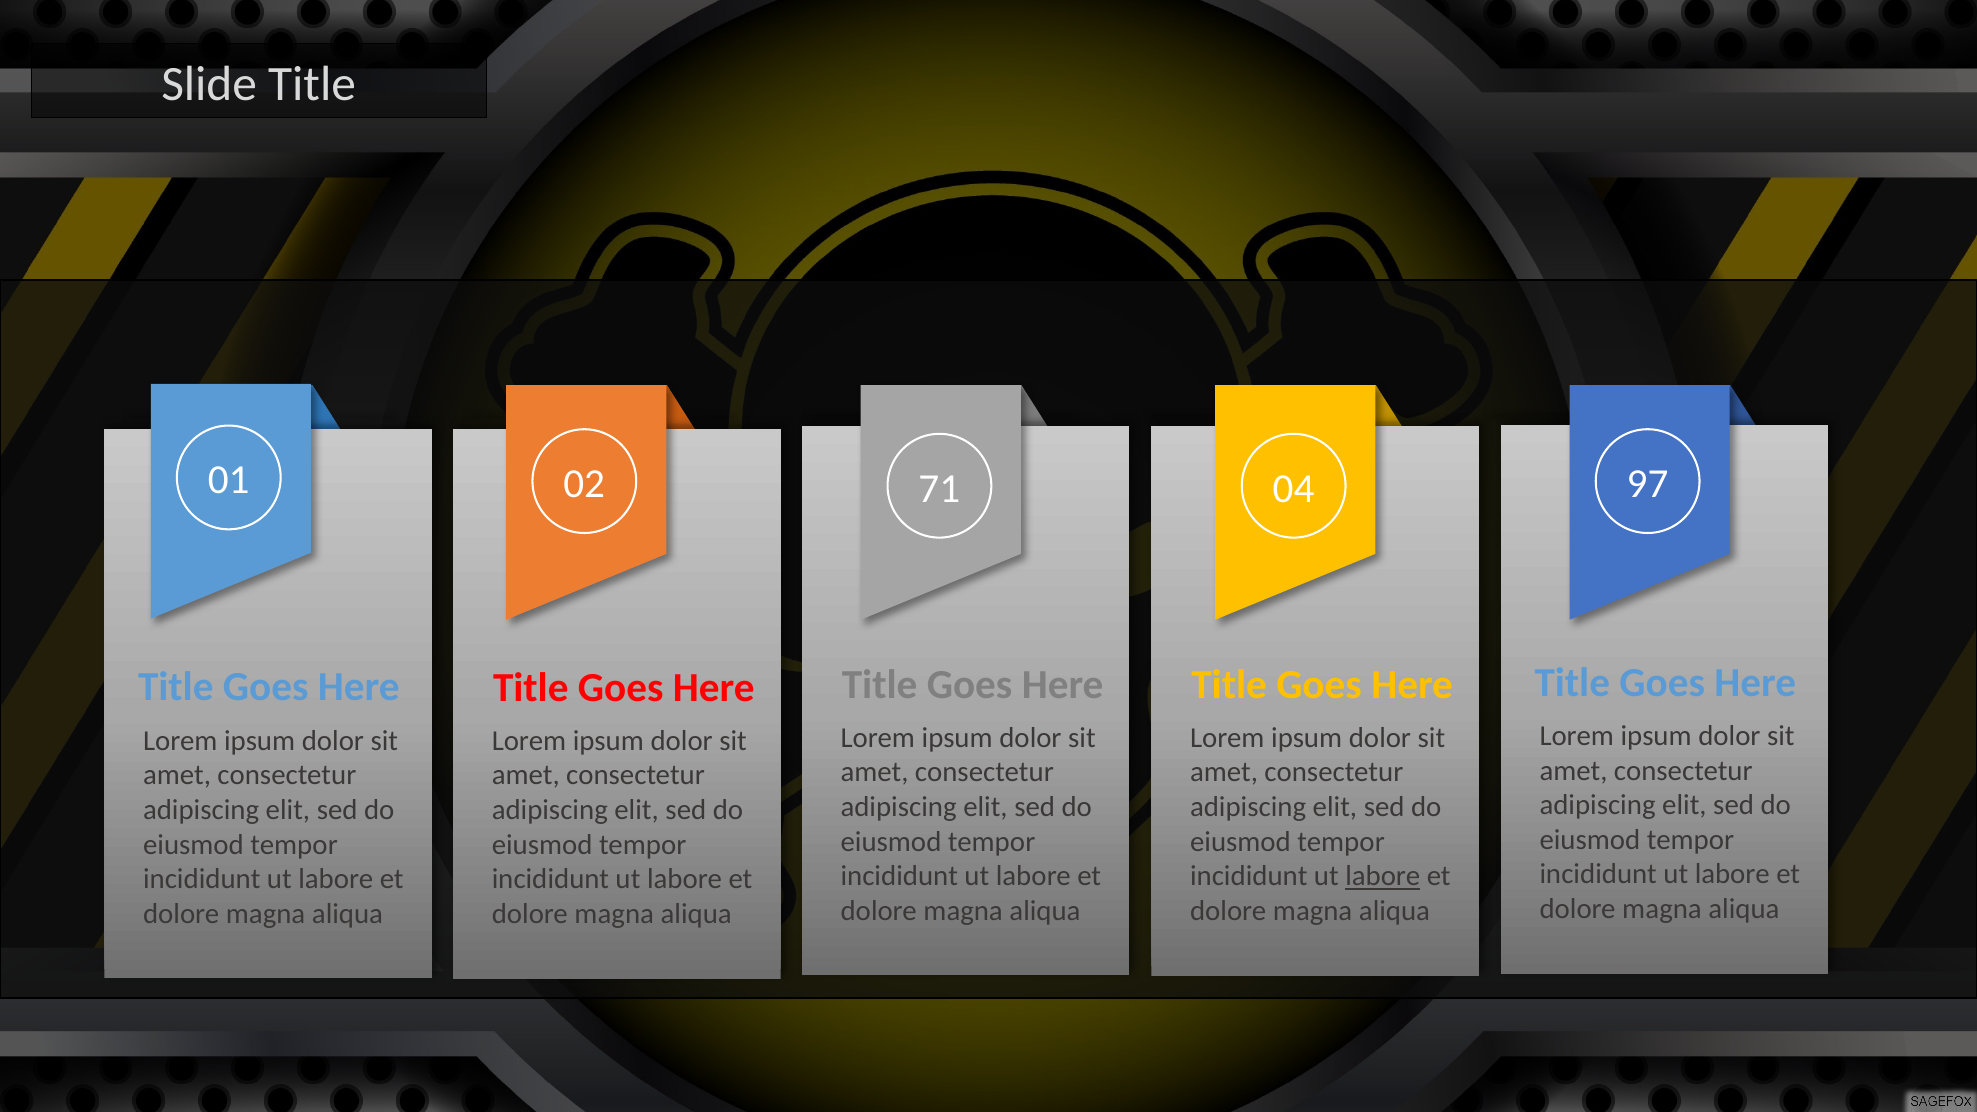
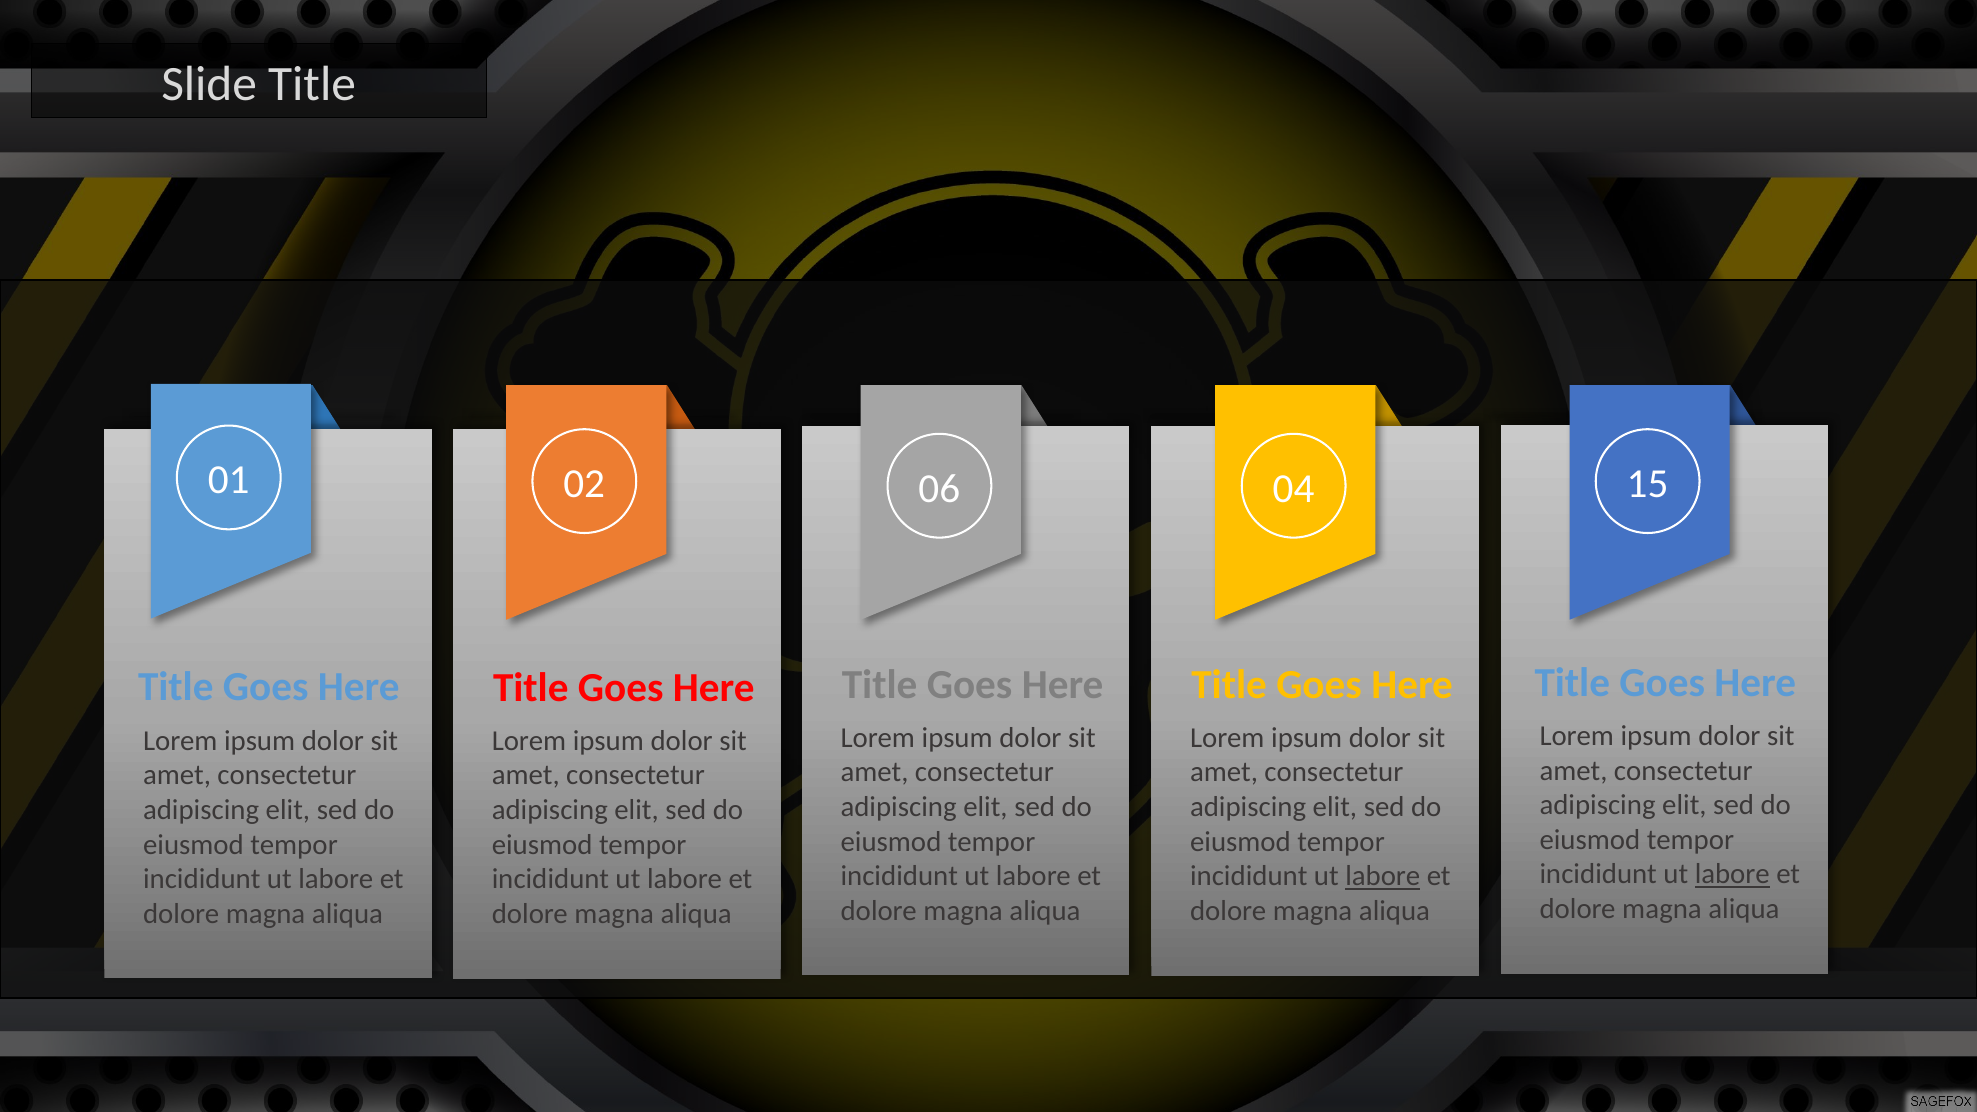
71: 71 -> 06 (939, 489)
97: 97 -> 15 (1648, 484)
labore underline: none -> present (1732, 875)
